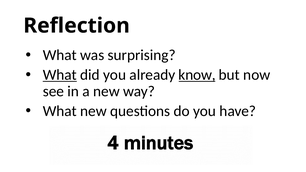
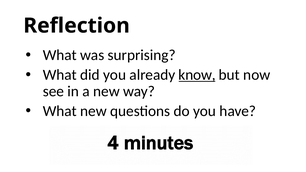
What underline: present -> none (60, 75)
